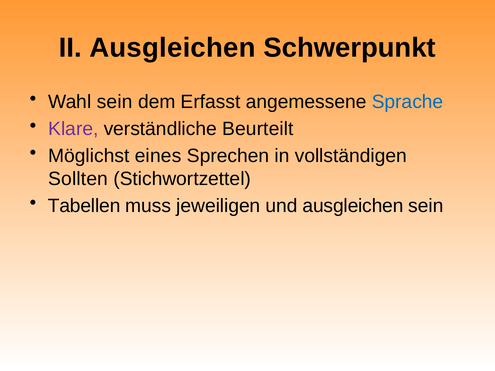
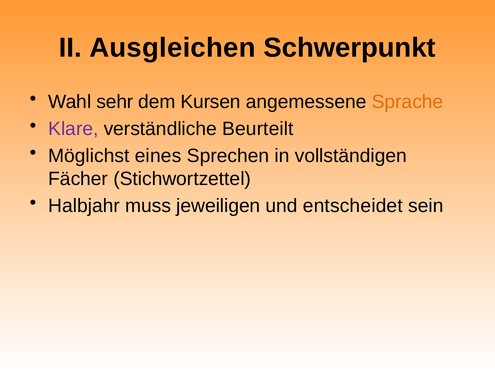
Wahl sein: sein -> sehr (115, 102)
Erfasst: Erfasst -> Kursen (211, 102)
Sprache colour: blue -> orange (408, 102)
Sollten: Sollten -> Fächer (78, 179)
Tabellen: Tabellen -> Halbjahr (84, 206)
und ausgleichen: ausgleichen -> entscheidet (353, 206)
